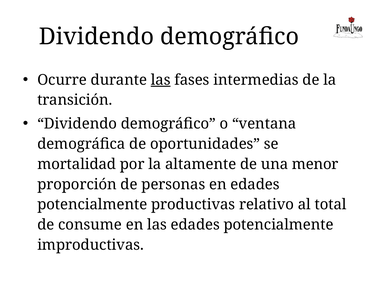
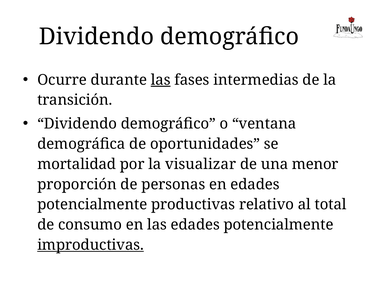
altamente: altamente -> visualizar (201, 164)
consume: consume -> consumo (90, 224)
improductivas underline: none -> present (91, 245)
